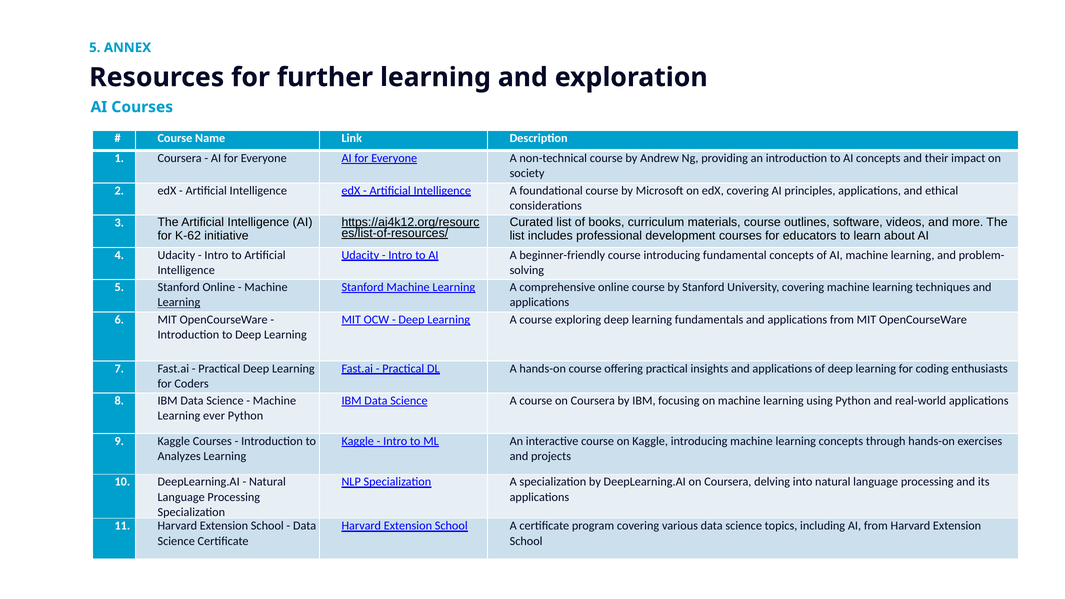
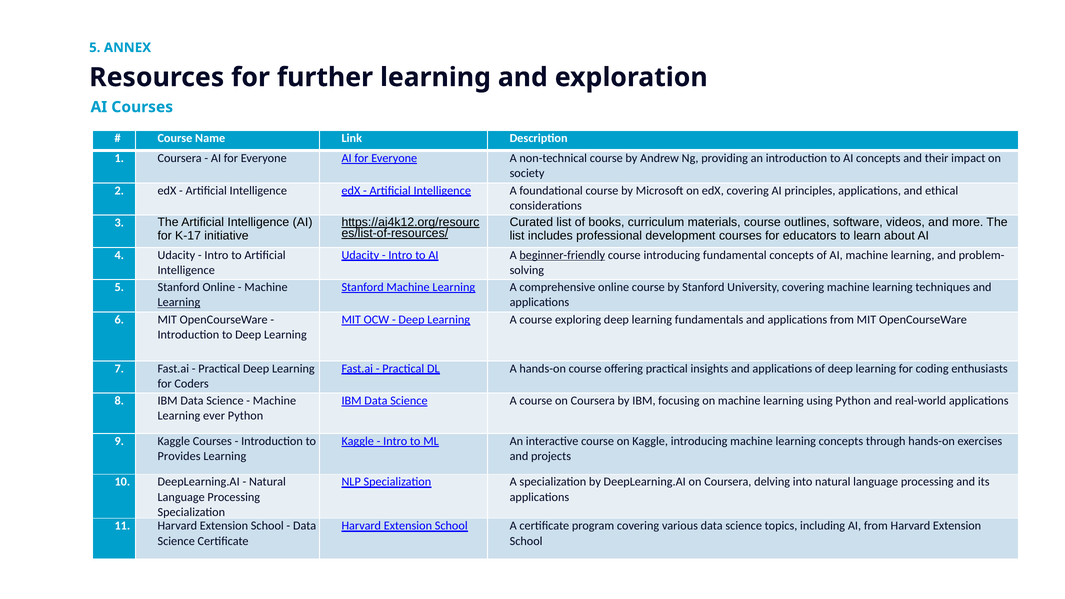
K-62: K-62 -> K-17 (188, 236)
beginner-friendly underline: none -> present (562, 255)
Analyzes: Analyzes -> Provides (179, 456)
